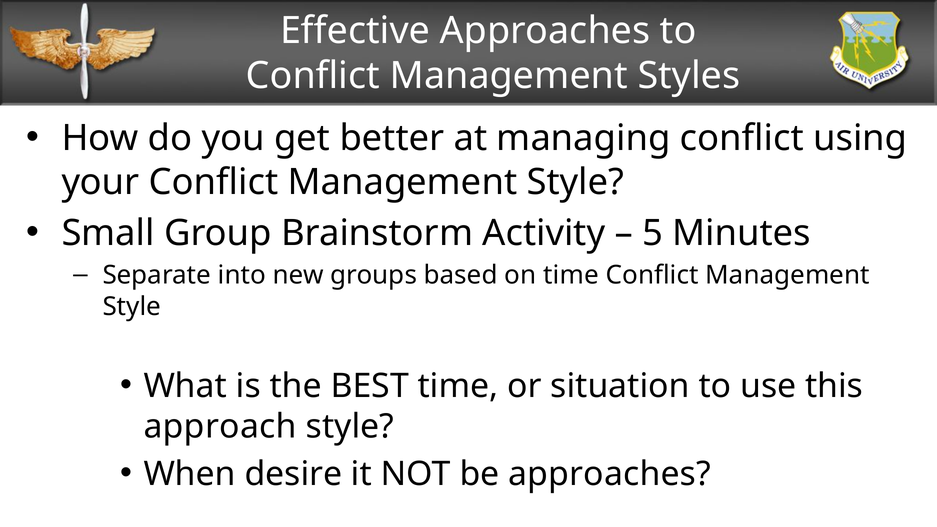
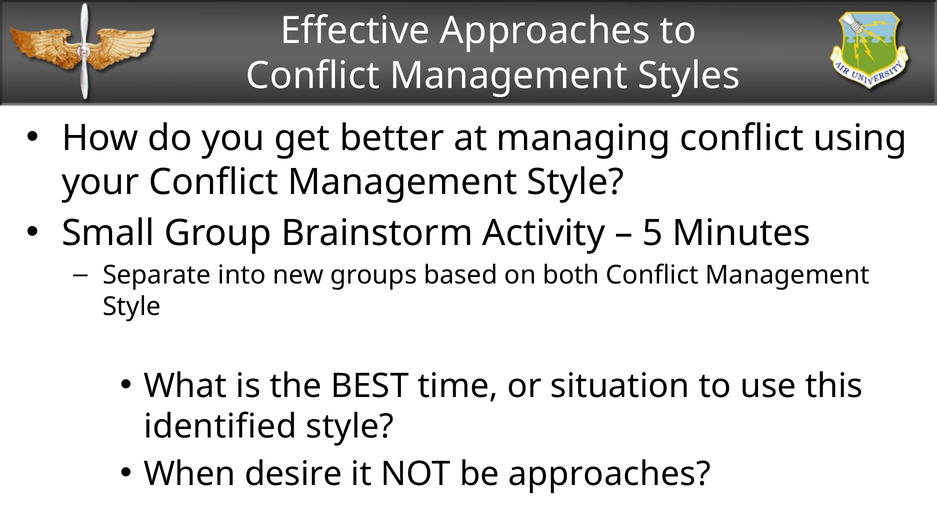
on time: time -> both (571, 275)
approach: approach -> identified (220, 427)
